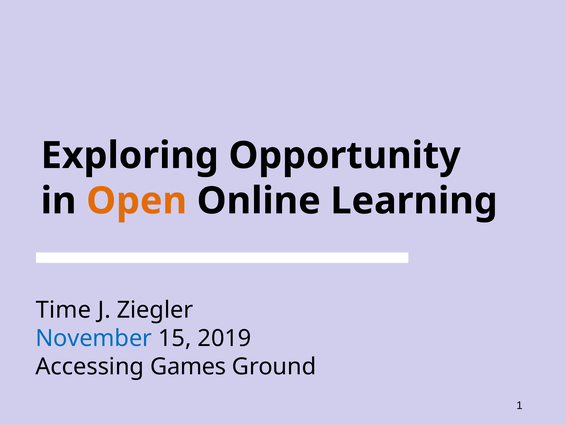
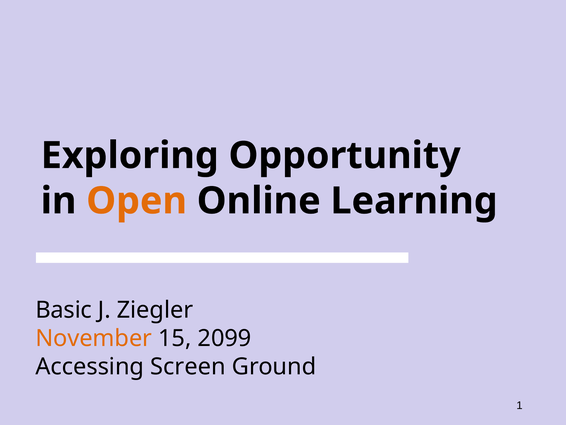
Time: Time -> Basic (64, 310)
November colour: blue -> orange (94, 338)
2019: 2019 -> 2099 (224, 338)
Games: Games -> Screen (188, 366)
